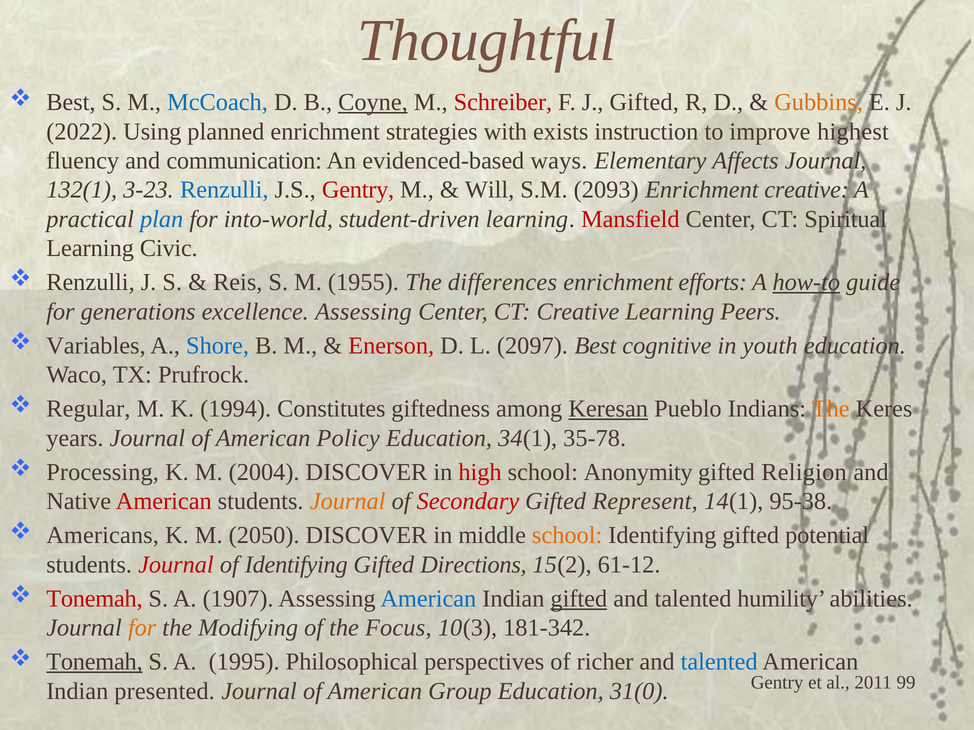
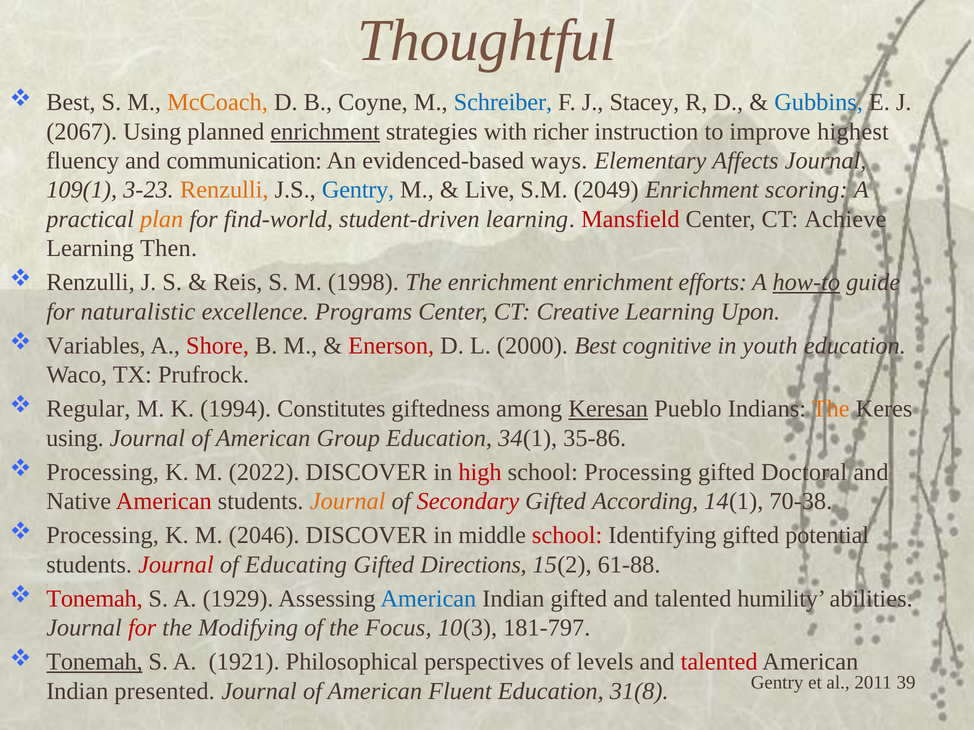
McCoach colour: blue -> orange (218, 102)
Coyne underline: present -> none (373, 102)
Schreiber colour: red -> blue (503, 102)
J Gifted: Gifted -> Stacey (644, 102)
Gubbins colour: orange -> blue (819, 102)
2022: 2022 -> 2067 (82, 132)
enrichment underline: none -> present (325, 132)
exists: exists -> richer (561, 132)
132(1: 132(1 -> 109(1 (82, 190)
Renzulli colour: blue -> orange (224, 190)
Gentry colour: red -> blue (358, 190)
Will: Will -> Live (490, 190)
2093: 2093 -> 2049 (606, 190)
Enrichment creative: creative -> scoring (806, 190)
plan colour: blue -> orange (162, 219)
into-world: into-world -> find-world (278, 219)
Spiritual: Spiritual -> Achieve (845, 219)
Civic: Civic -> Then (169, 248)
1955: 1955 -> 1998 (363, 283)
The differences: differences -> enrichment (503, 283)
generations: generations -> naturalistic (138, 312)
excellence Assessing: Assessing -> Programs (364, 312)
Peers: Peers -> Upon (750, 312)
Shore colour: blue -> red (218, 346)
2097: 2097 -> 2000 (532, 346)
years: years -> using (75, 438)
Policy: Policy -> Group (348, 438)
35-78: 35-78 -> 35-86 (595, 438)
2004: 2004 -> 2022 (264, 472)
school Anonymity: Anonymity -> Processing (638, 472)
Religion: Religion -> Doctoral (804, 472)
Represent: Represent -> According (645, 502)
95-38: 95-38 -> 70-38 (801, 502)
Americans: Americans -> Processing (103, 536)
2050: 2050 -> 2046 (264, 536)
school colour: orange -> red (567, 536)
of Identifying: Identifying -> Educating (296, 565)
61-12: 61-12 -> 61-88 (629, 565)
1907: 1907 -> 1929 (238, 599)
gifted underline: present -> none (579, 599)
for colour: orange -> red (142, 628)
181-342: 181-342 -> 181-797 (547, 628)
1995: 1995 -> 1921 (244, 662)
richer: richer -> levels (605, 662)
talented colour: blue -> red (719, 662)
Group: Group -> Fluent (460, 692)
31(0: 31(0 -> 31(8 (639, 692)
99: 99 -> 39 (906, 683)
